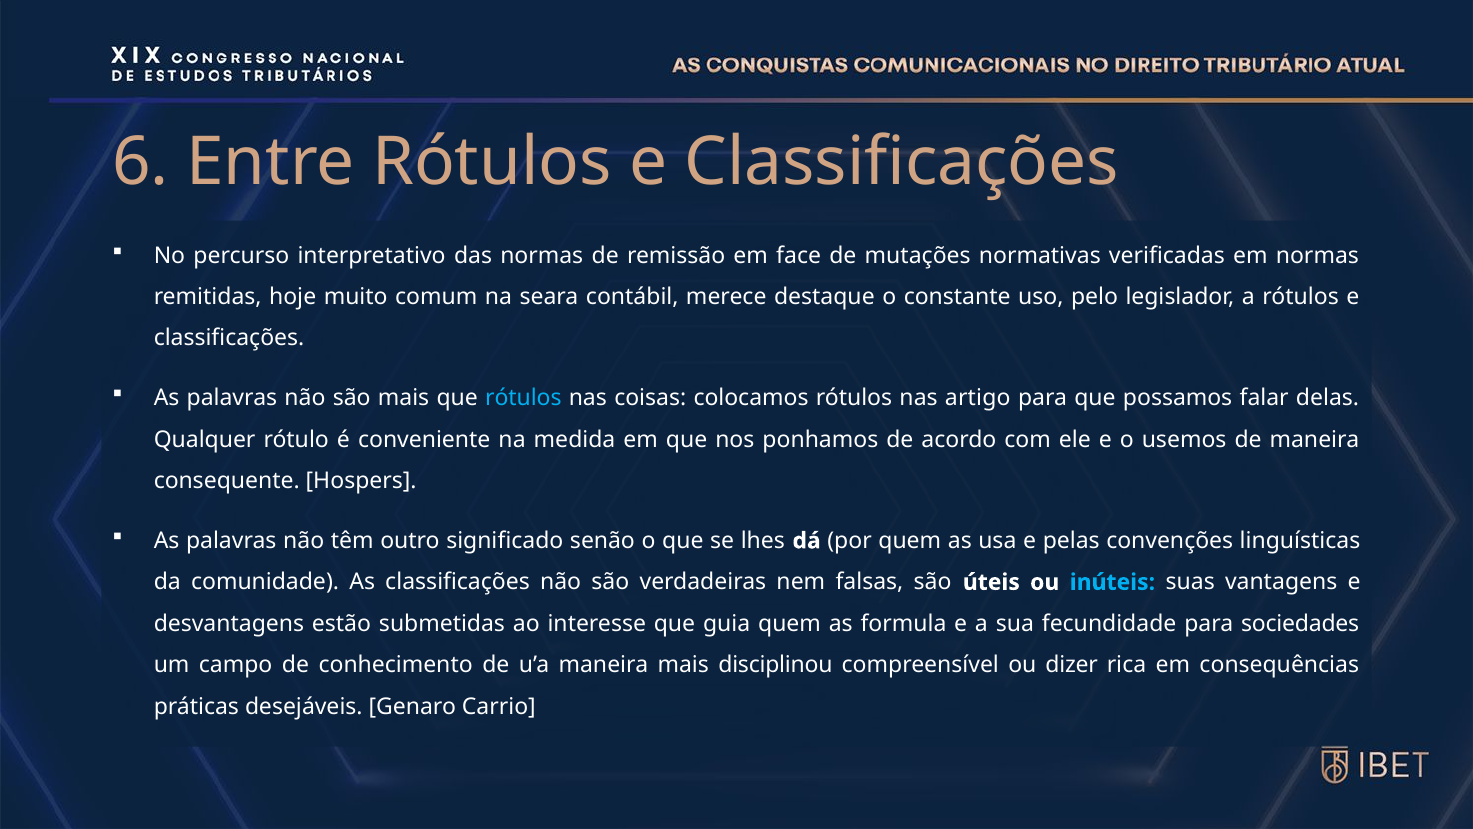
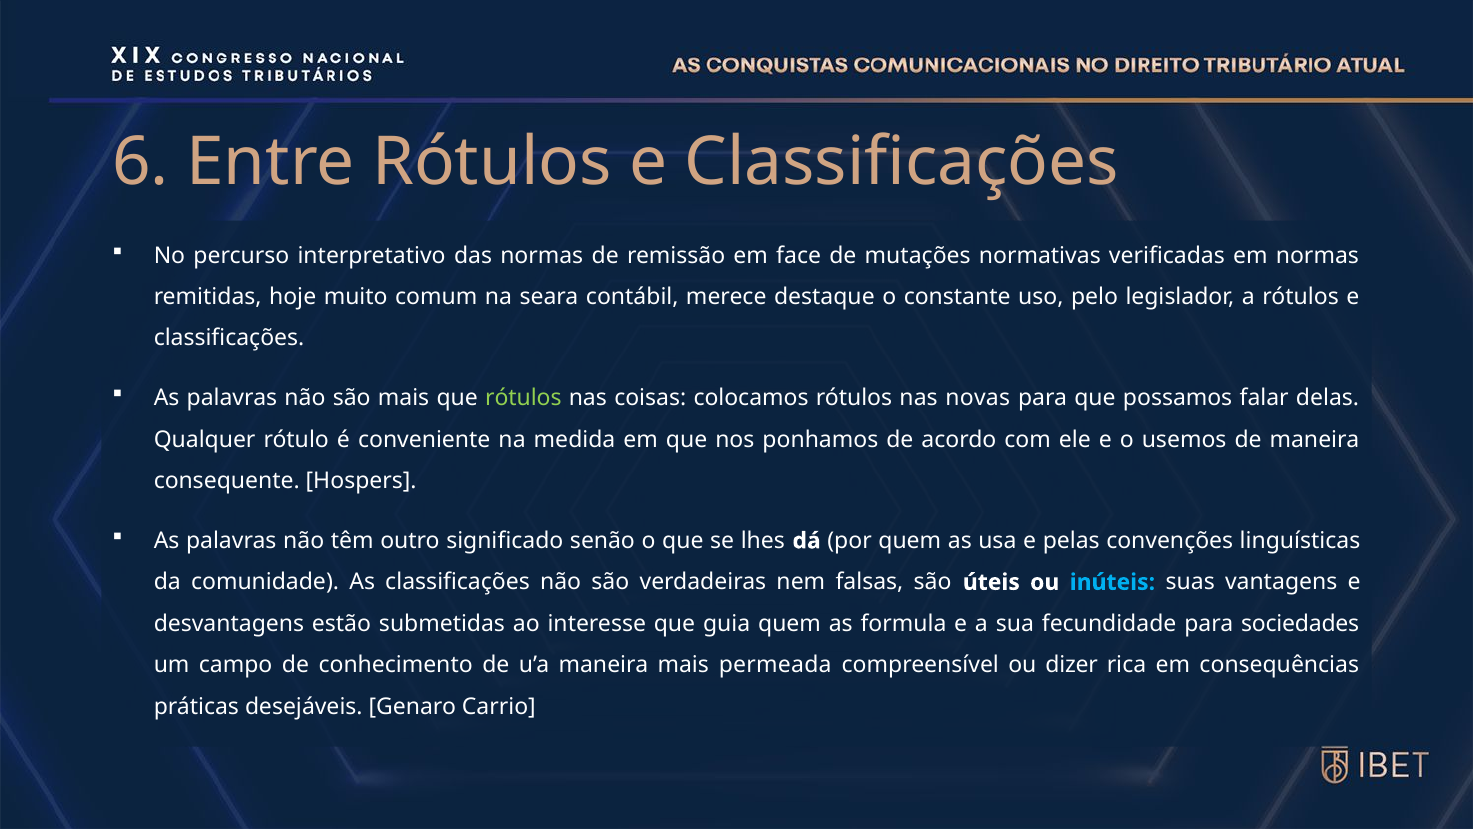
rótulos colour: light blue -> light green (523, 398)
artigo: artigo -> novas (978, 398)
disciplinou: disciplinou -> permeada (775, 665)
